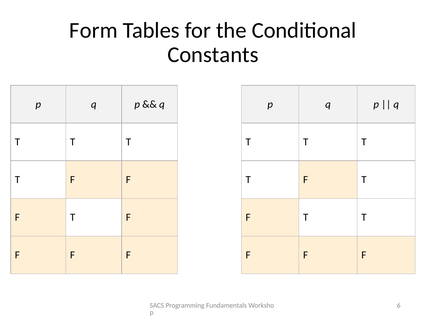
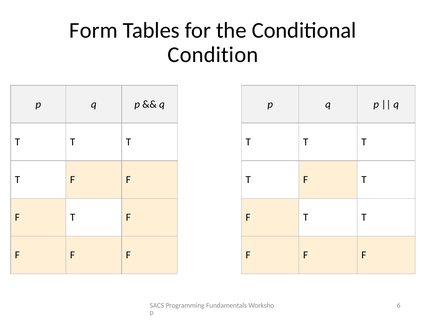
Constants: Constants -> Condition (213, 54)
